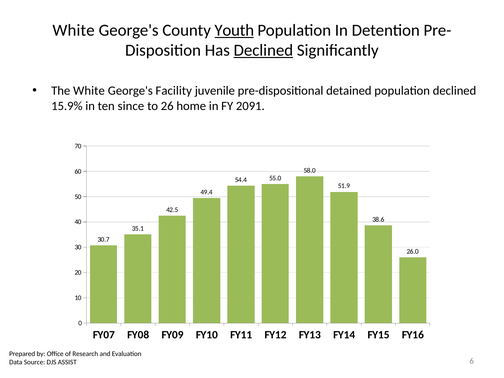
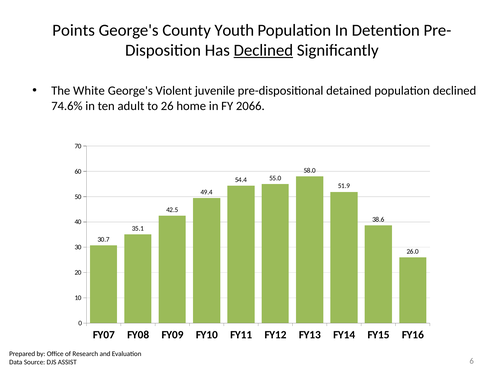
White: White -> Points (74, 30)
Youth underline: present -> none (234, 30)
Facility: Facility -> Violent (174, 91)
15.9%: 15.9% -> 74.6% (67, 106)
since: since -> adult (131, 106)
2091: 2091 -> 2066 (250, 106)
